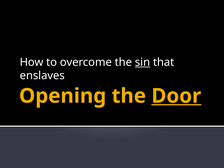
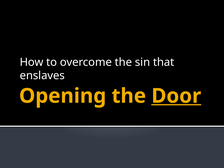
sin underline: present -> none (143, 62)
